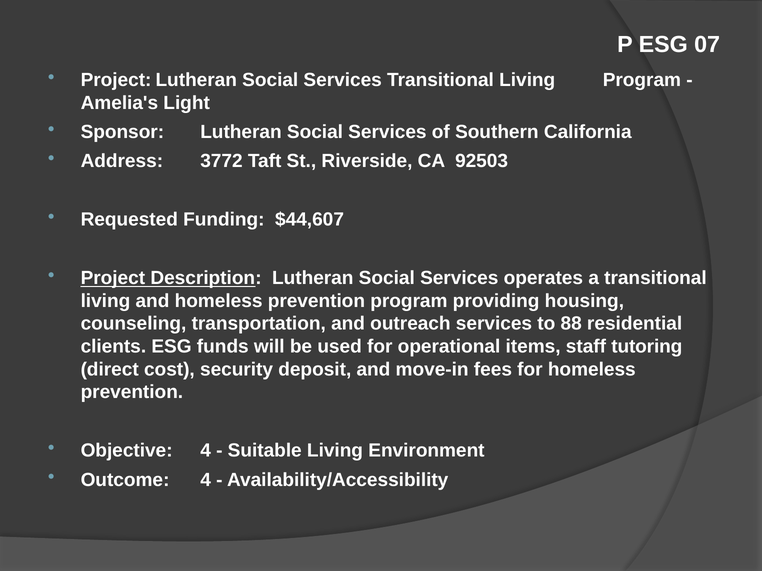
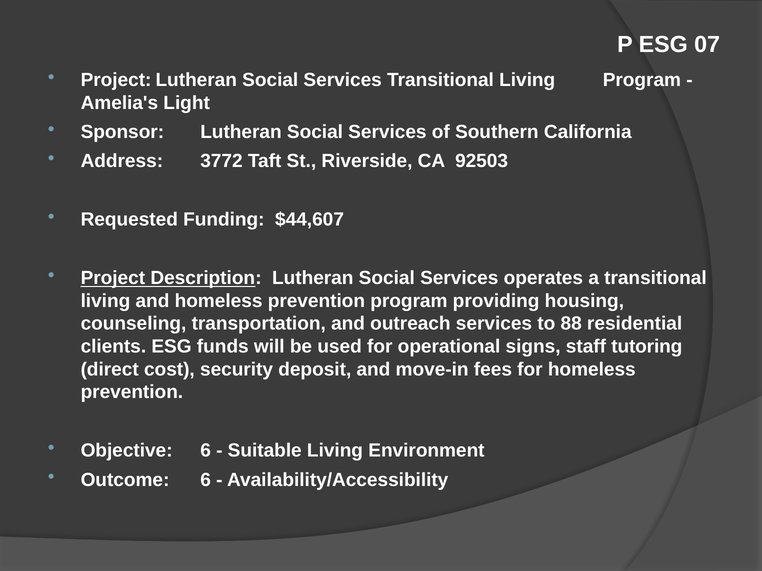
items: items -> signs (533, 347)
Objective 4: 4 -> 6 (206, 451)
Outcome 4: 4 -> 6 (206, 480)
